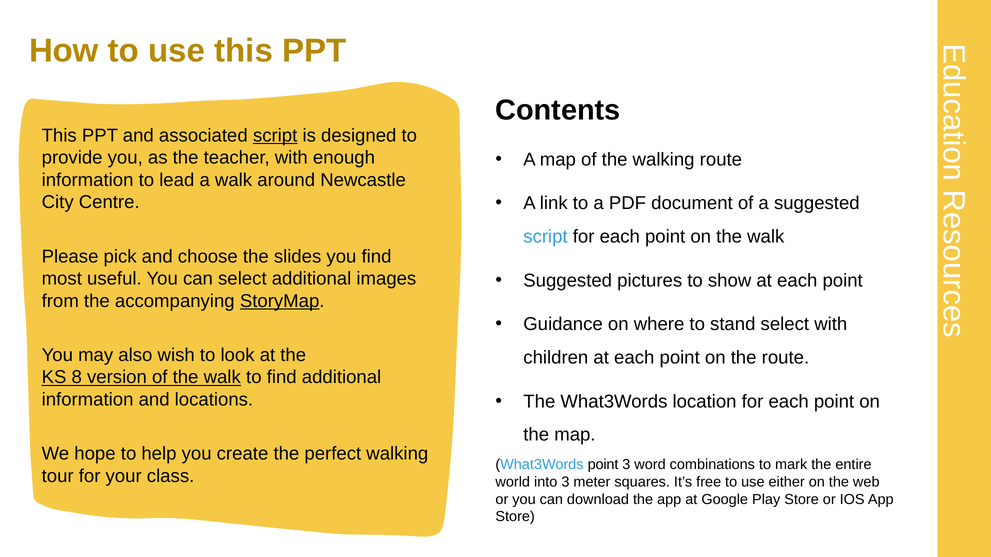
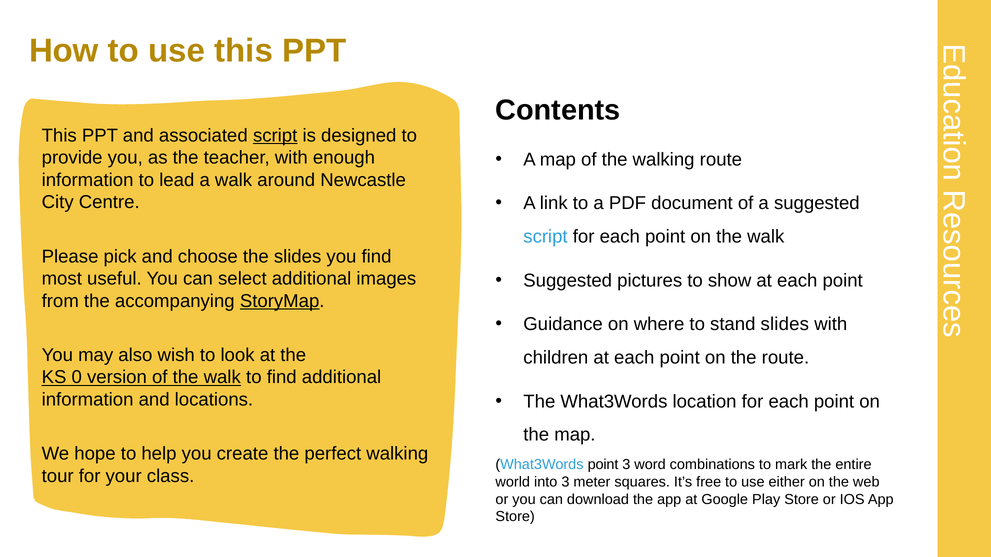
stand select: select -> slides (785, 324)
8: 8 -> 0 (77, 378)
